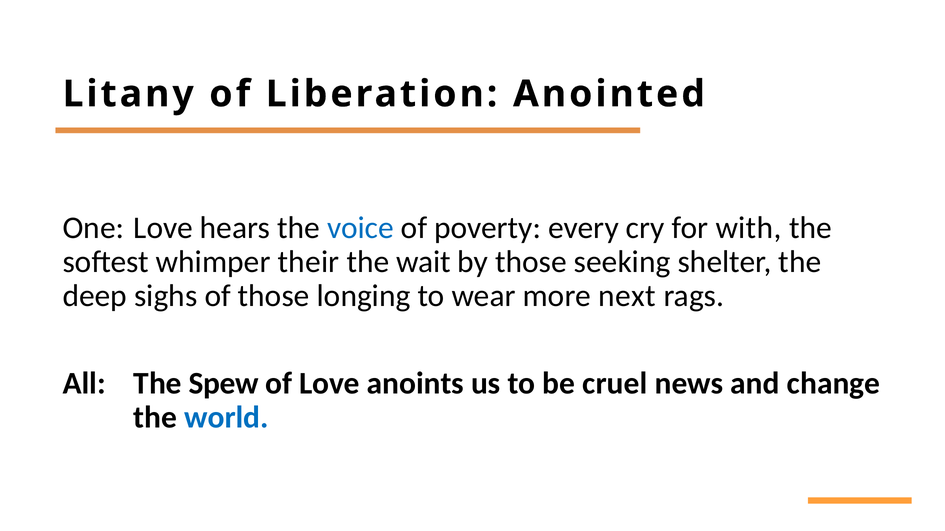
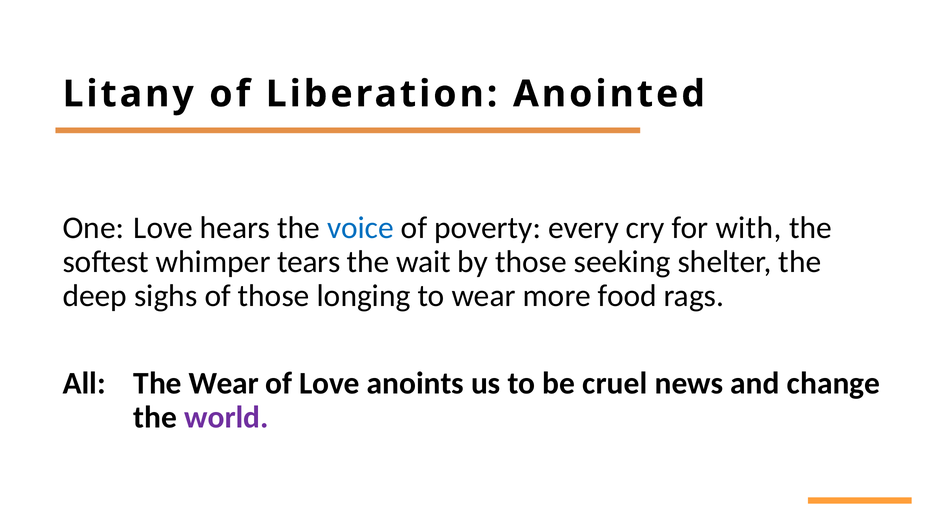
their: their -> tears (309, 262)
next: next -> food (627, 296)
The Spew: Spew -> Wear (224, 384)
world colour: blue -> purple (226, 418)
